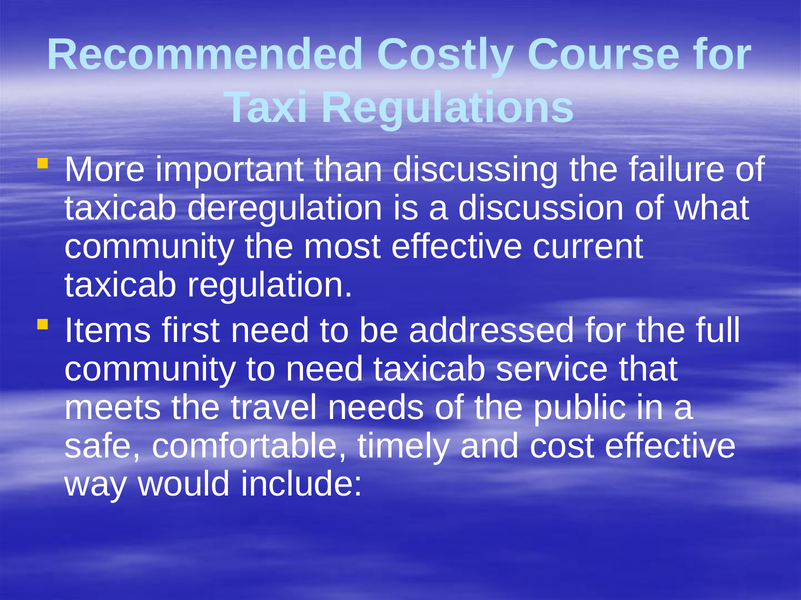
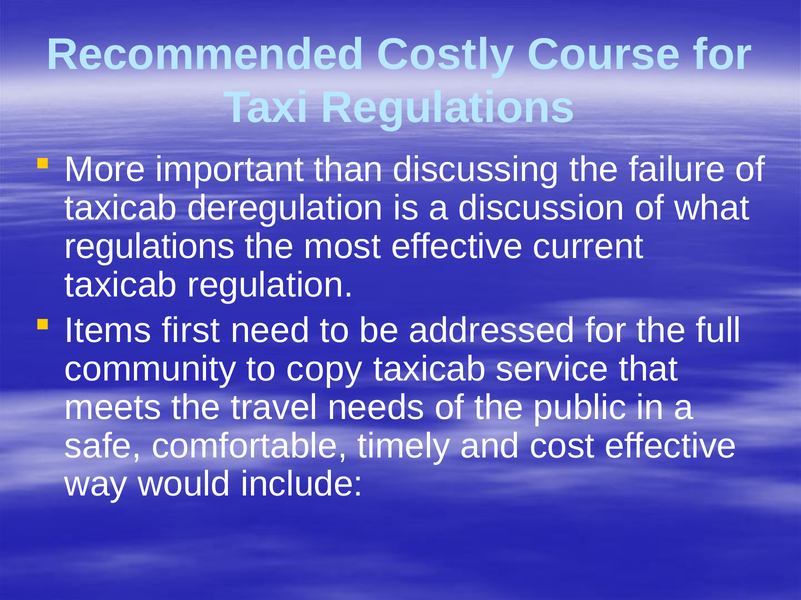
community: community -> regulations (150, 247)
to need: need -> copy (325, 369)
